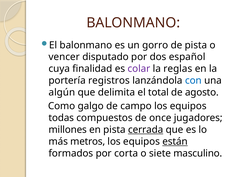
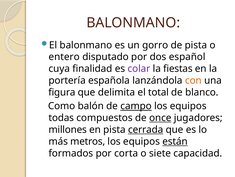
vencer: vencer -> entero (64, 57)
reglas: reglas -> fiestas (178, 68)
registros: registros -> española (109, 80)
con colour: blue -> orange (193, 80)
algún: algún -> figura (62, 92)
agosto: agosto -> blanco (202, 92)
galgo: galgo -> balón (91, 106)
campo underline: none -> present (136, 106)
once underline: none -> present (160, 117)
masculino: masculino -> capacidad (198, 153)
